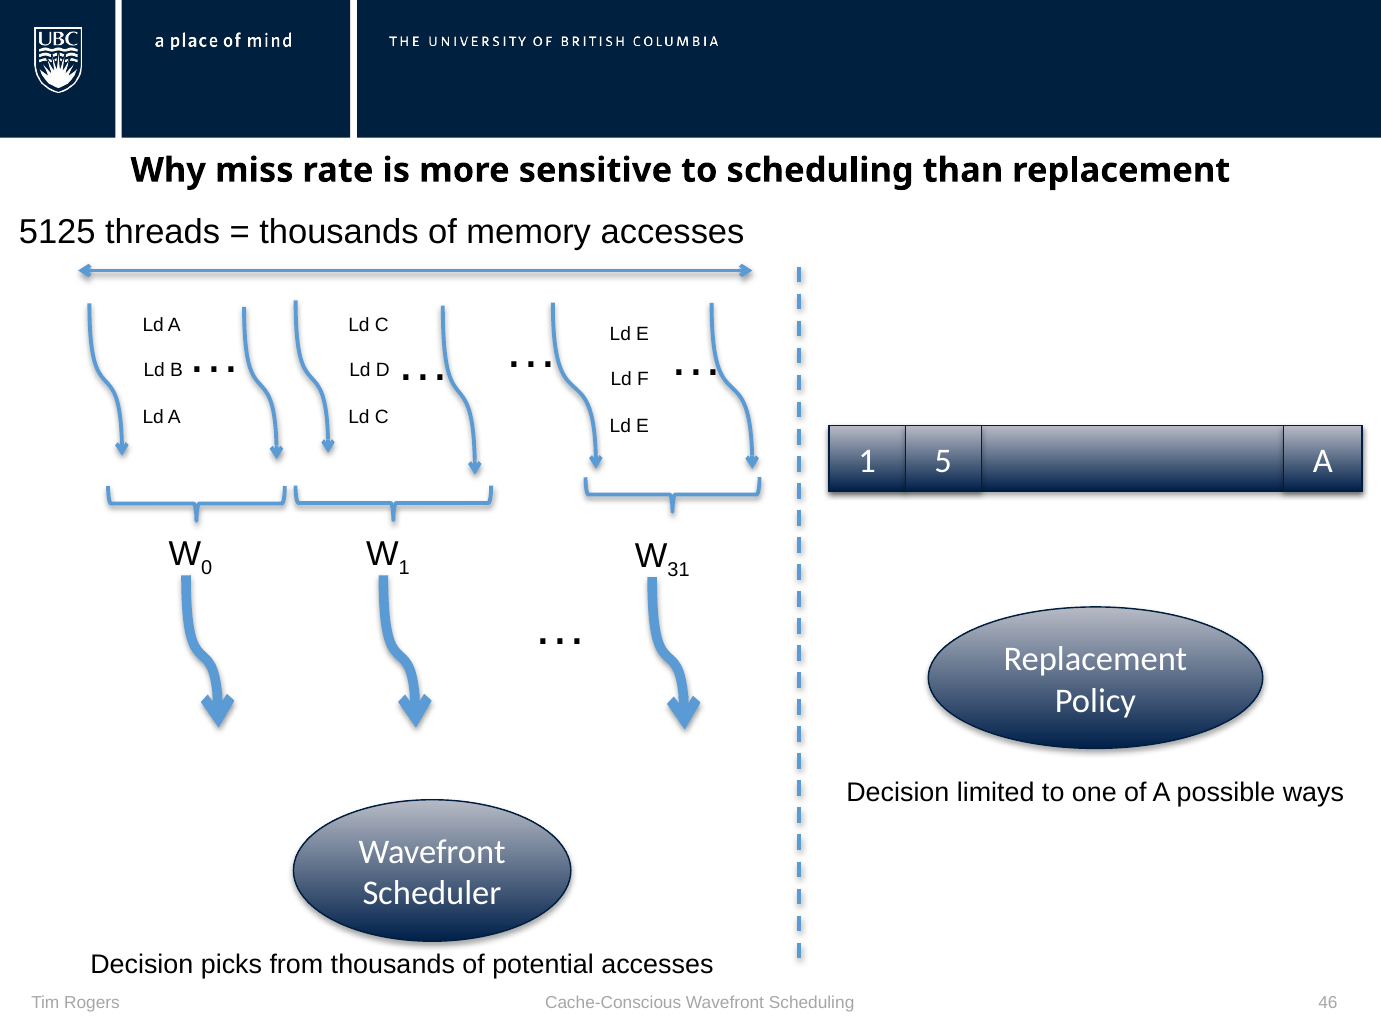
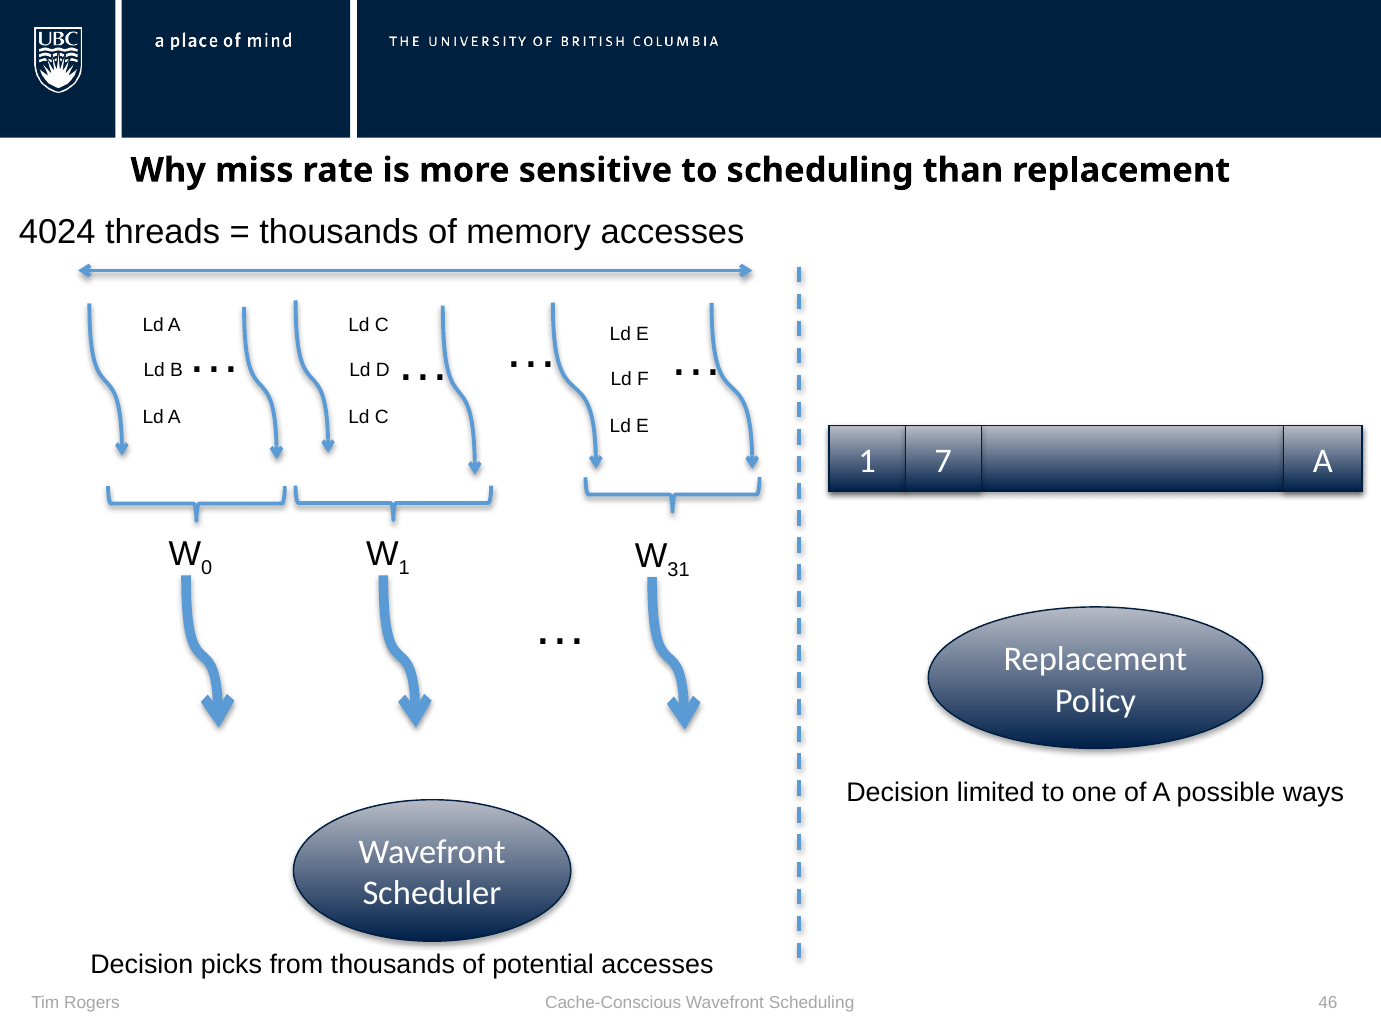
5125: 5125 -> 4024 (57, 232)
5: 5 -> 7 (943, 461)
